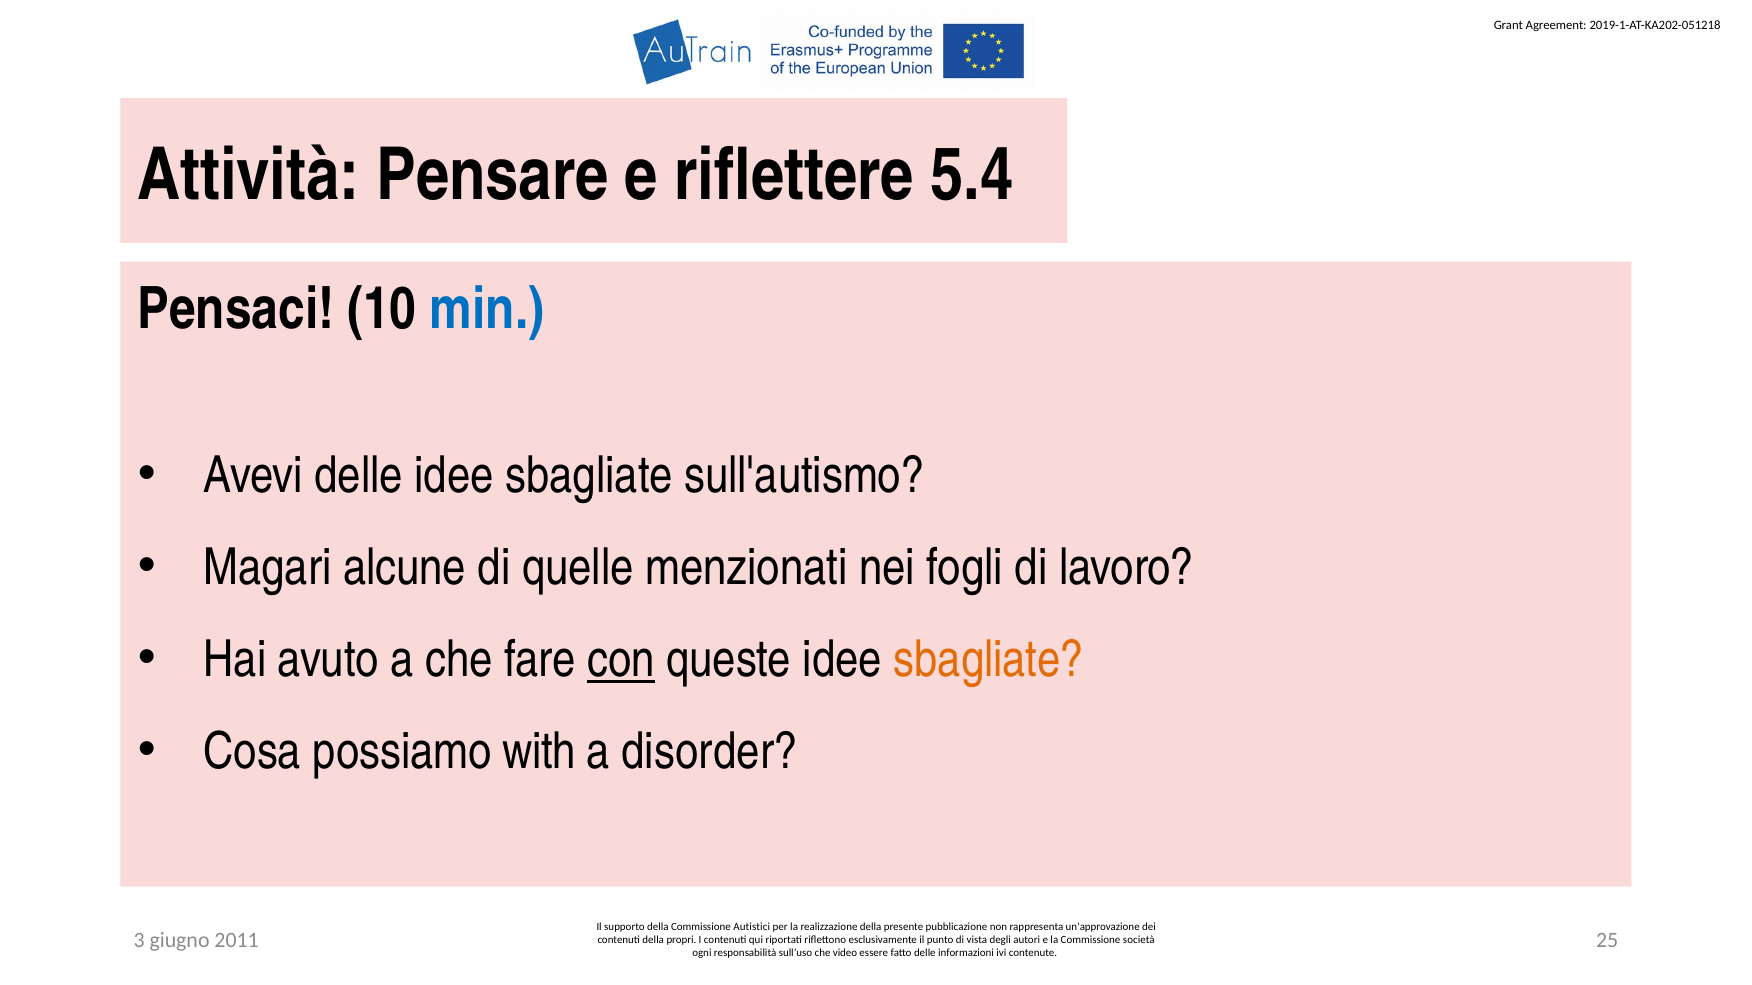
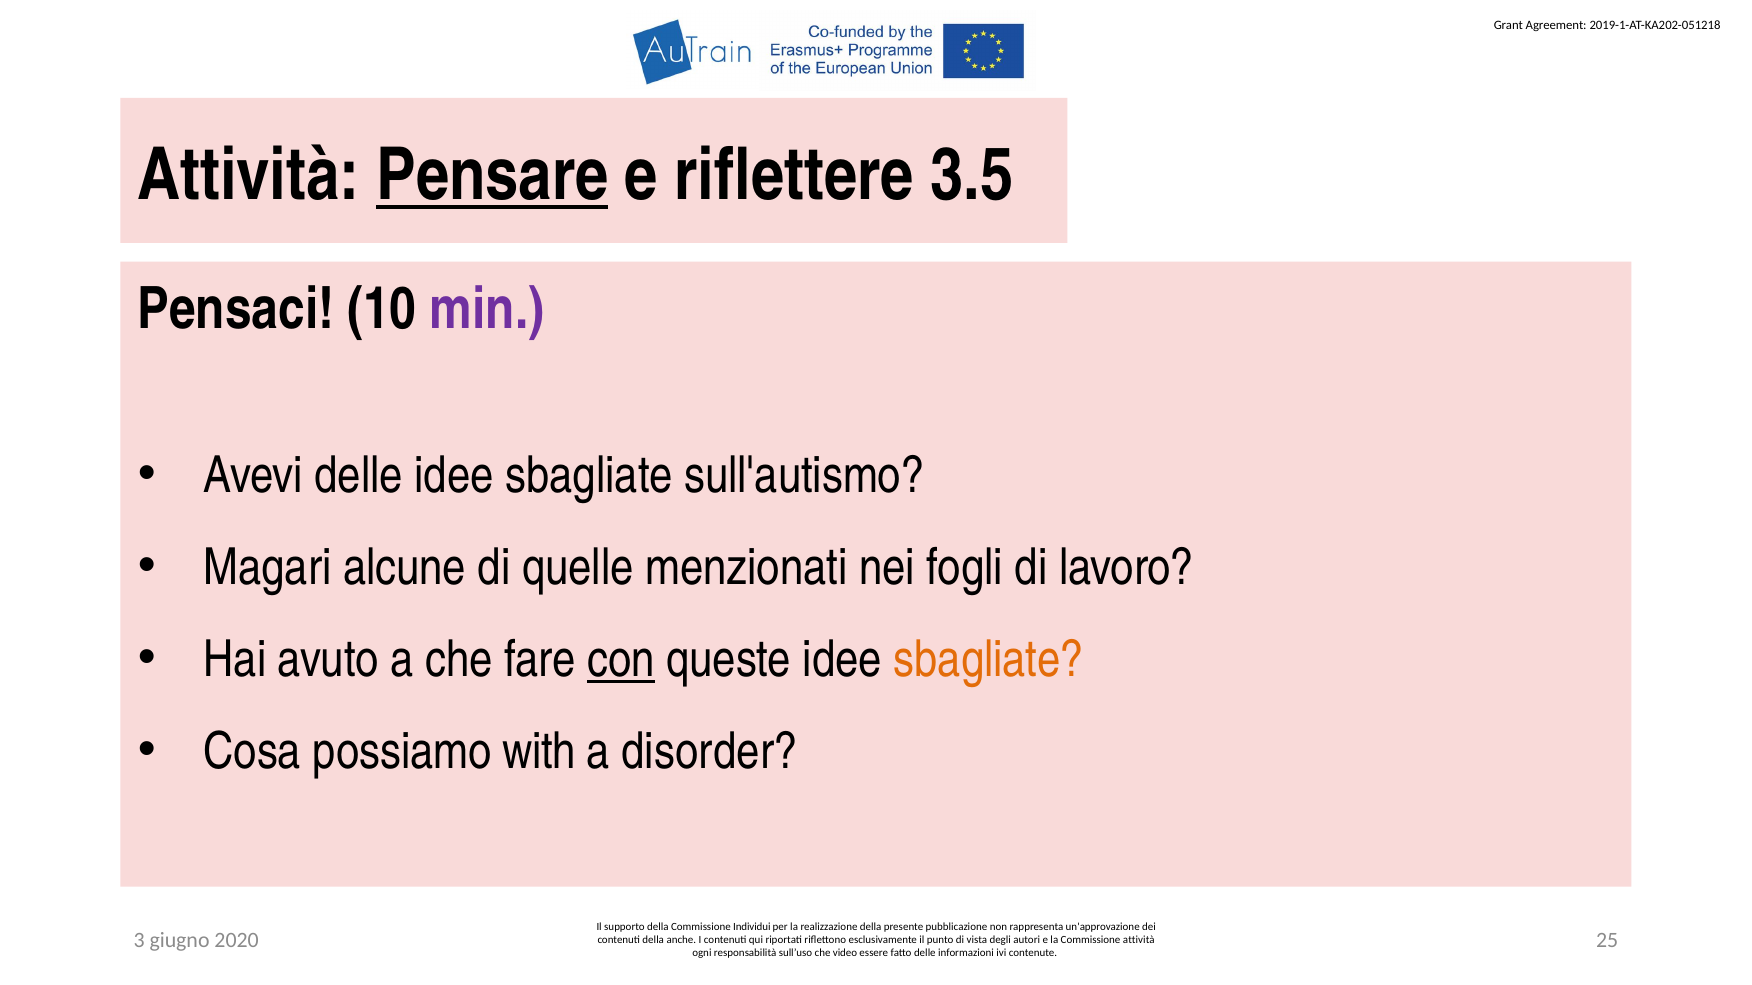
Pensare underline: none -> present (492, 176)
5.4: 5.4 -> 3.5 (972, 176)
min colour: blue -> purple (487, 310)
Autistici: Autistici -> Individui (752, 927)
2011: 2011 -> 2020 (237, 941)
propri: propri -> anche (681, 940)
Commissione società: società -> attività (1139, 940)
